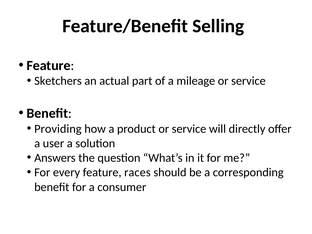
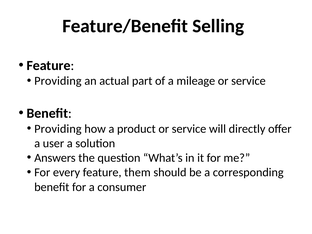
Sketchers: Sketchers -> Providing (58, 81)
races: races -> them (137, 172)
